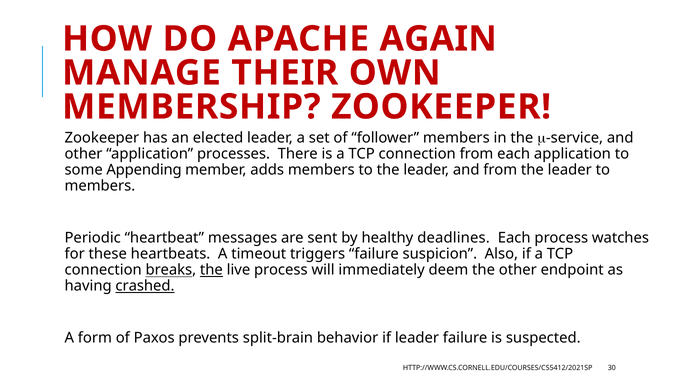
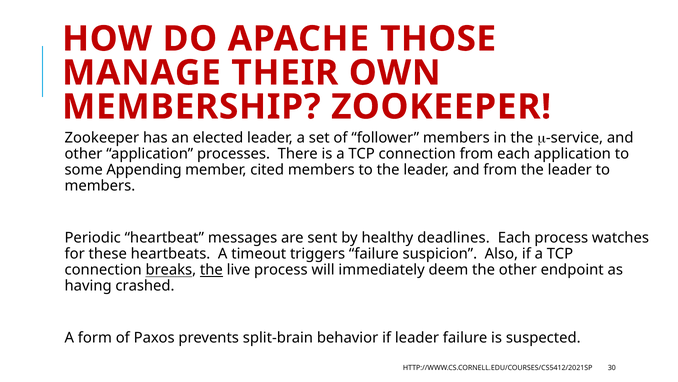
AGAIN: AGAIN -> THOSE (438, 39)
adds: adds -> cited (267, 170)
crashed underline: present -> none (145, 285)
